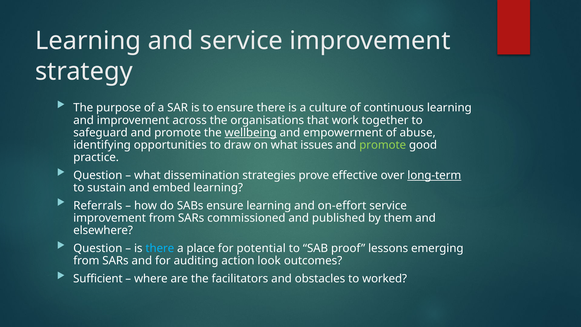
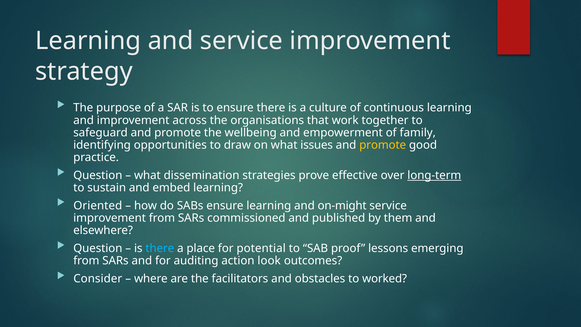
wellbeing underline: present -> none (251, 133)
abuse: abuse -> family (418, 133)
promote colour: light green -> yellow (383, 145)
Referrals: Referrals -> Oriented (98, 206)
on-effort: on-effort -> on-might (342, 206)
Sufficient: Sufficient -> Consider (98, 279)
